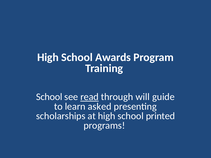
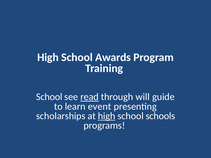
asked: asked -> event (100, 107)
high underline: none -> present (107, 116)
printed: printed -> schools (160, 116)
